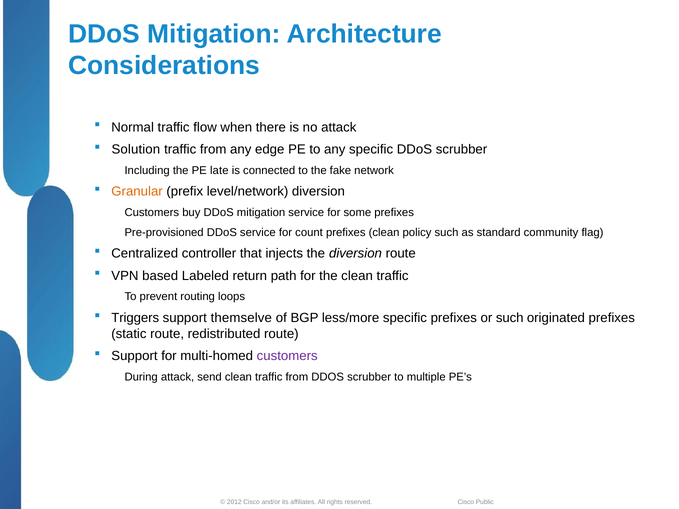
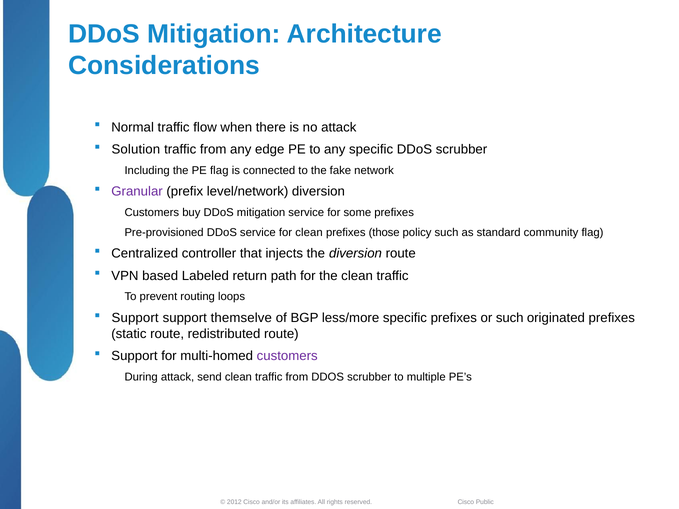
PE late: late -> flag (219, 170)
Granular colour: orange -> purple (137, 192)
for count: count -> clean (309, 232)
prefixes clean: clean -> those (384, 232)
Triggers: Triggers -> Support (135, 318)
